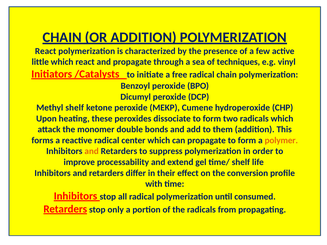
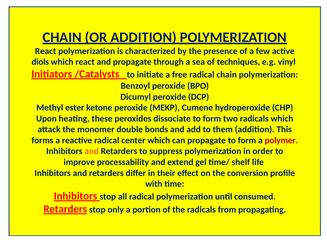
little: little -> diols (40, 62)
Methyl shelf: shelf -> ester (75, 108)
polymer colour: orange -> red (281, 140)
